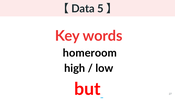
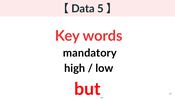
homeroom: homeroom -> mandatory (90, 53)
